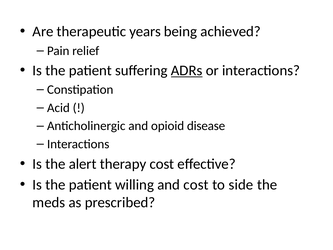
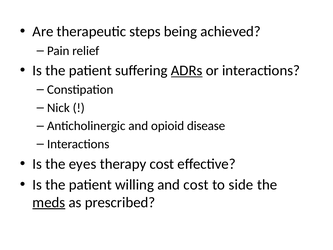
years: years -> steps (145, 32)
Acid: Acid -> Nick (58, 108)
alert: alert -> eyes (83, 164)
meds underline: none -> present (49, 202)
